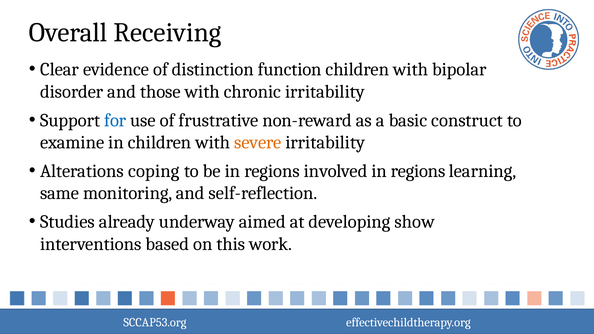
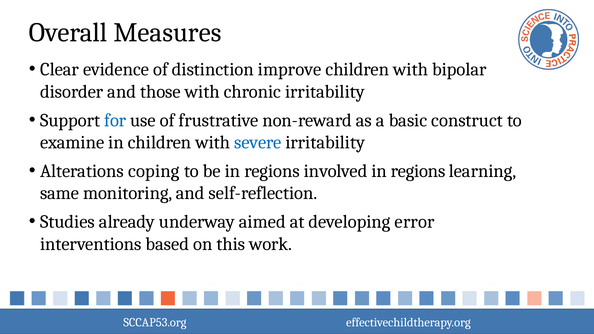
Receiving: Receiving -> Measures (167, 32)
function: function -> improve (290, 70)
severe colour: orange -> blue (258, 143)
show: show -> error (415, 222)
